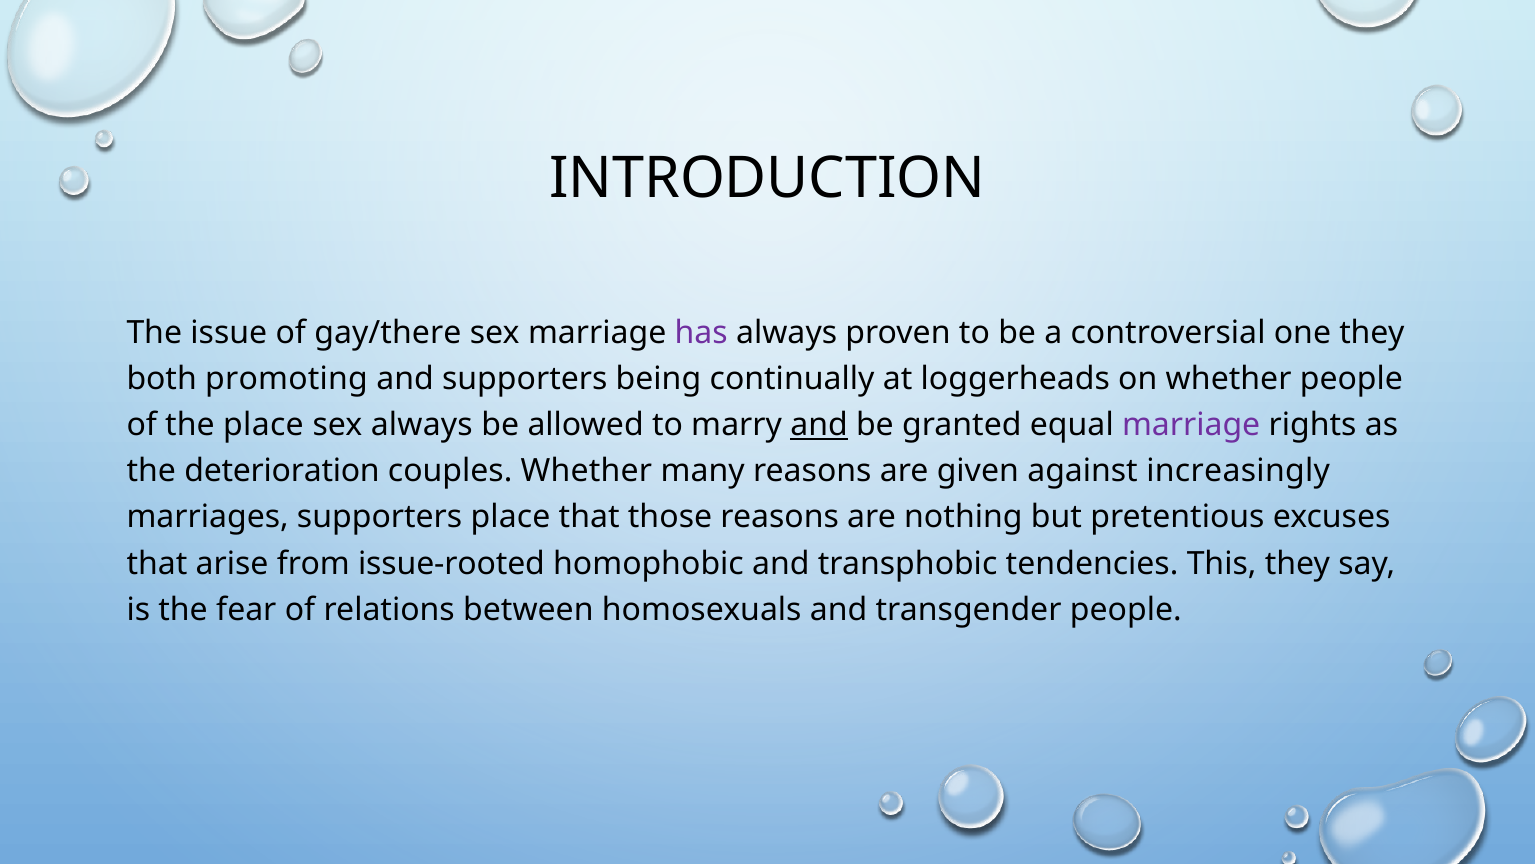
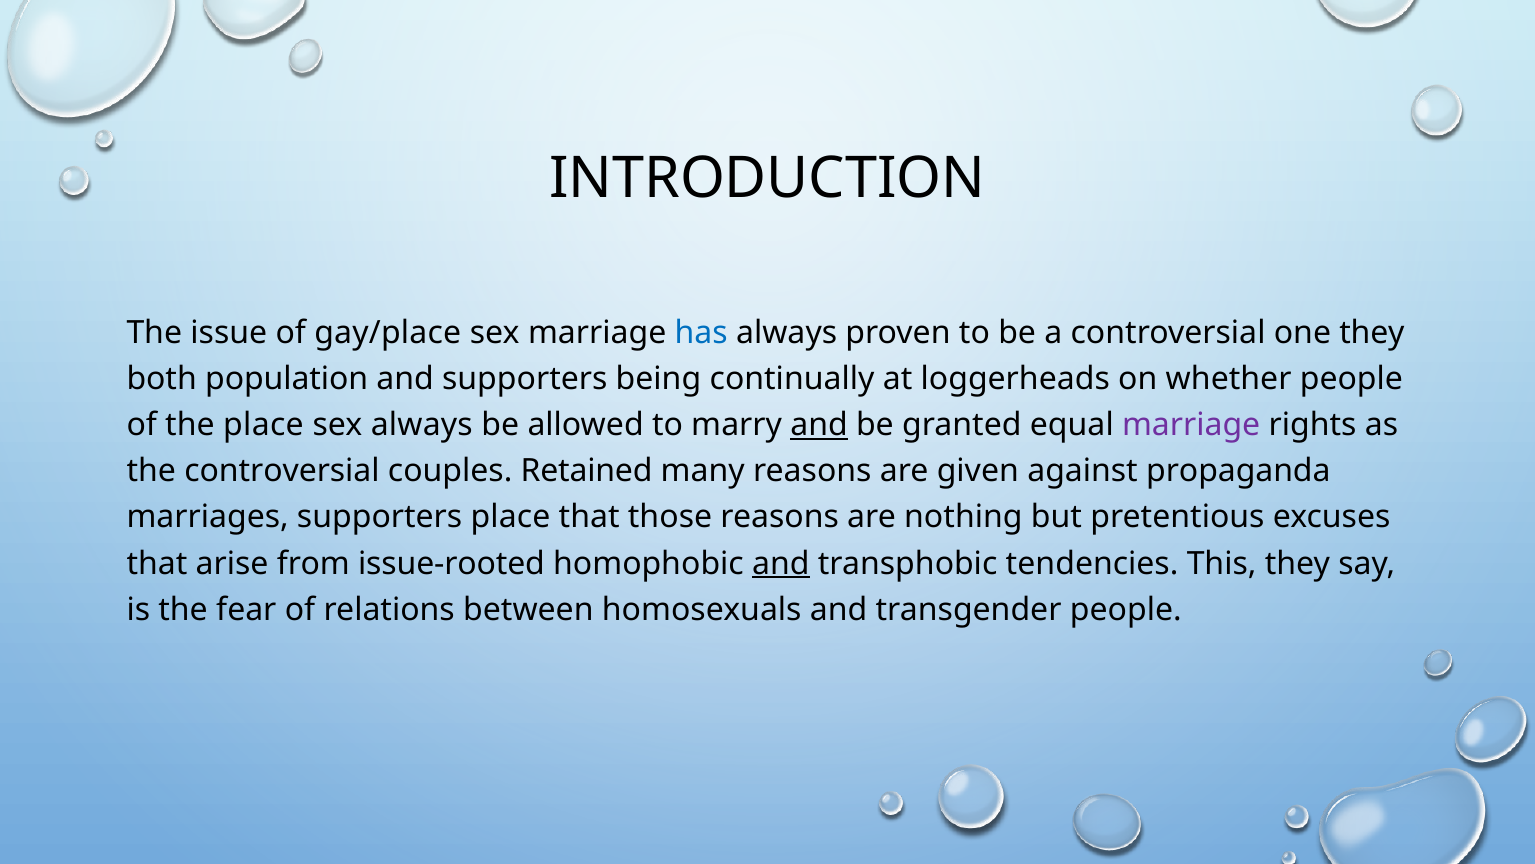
gay/there: gay/there -> gay/place (388, 333)
has colour: purple -> blue (701, 333)
promoting: promoting -> population (287, 379)
the deterioration: deterioration -> controversial (282, 471)
couples Whether: Whether -> Retained (587, 471)
increasingly: increasingly -> propaganda (1238, 471)
and underline: none -> present (781, 563)
